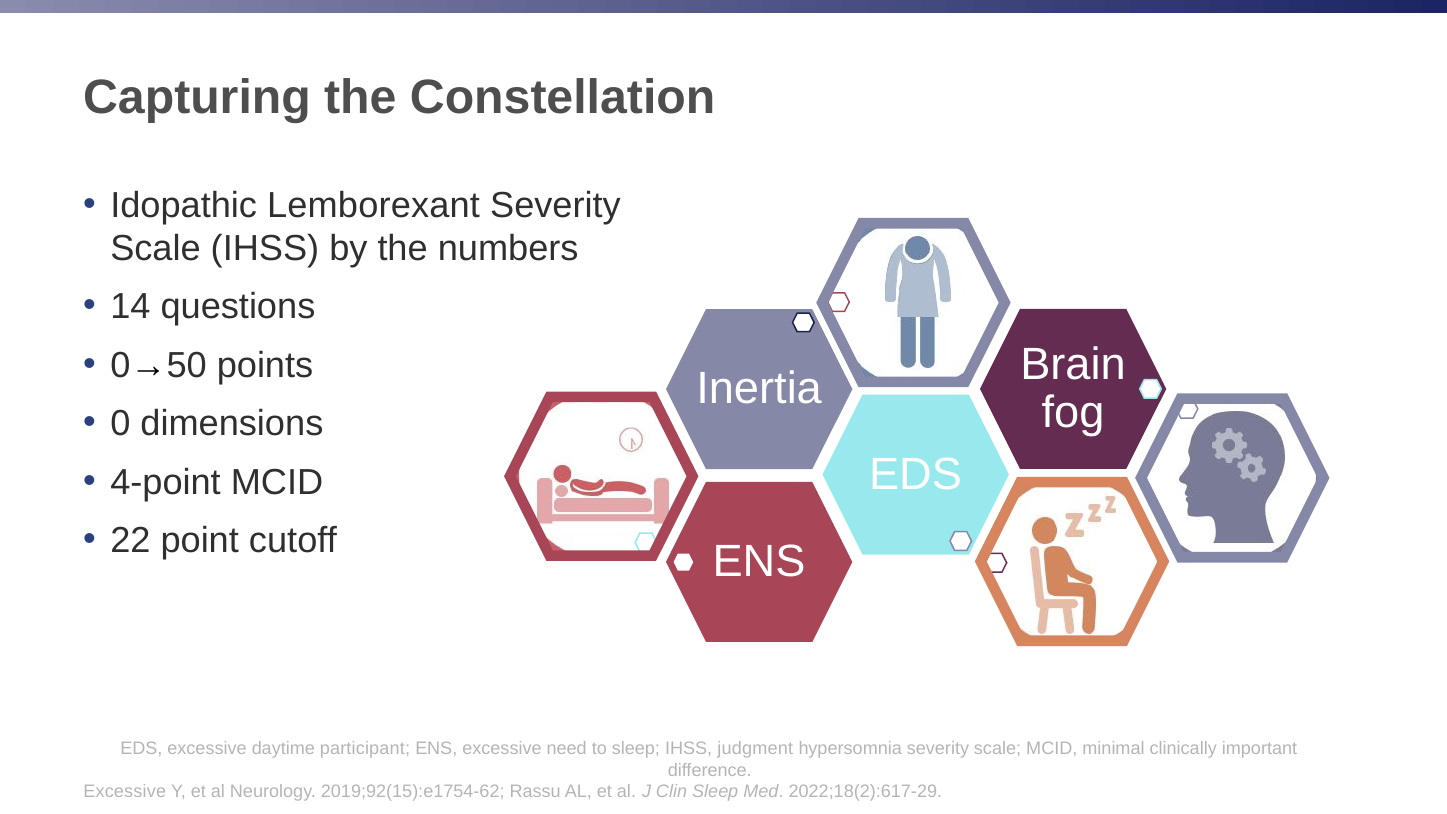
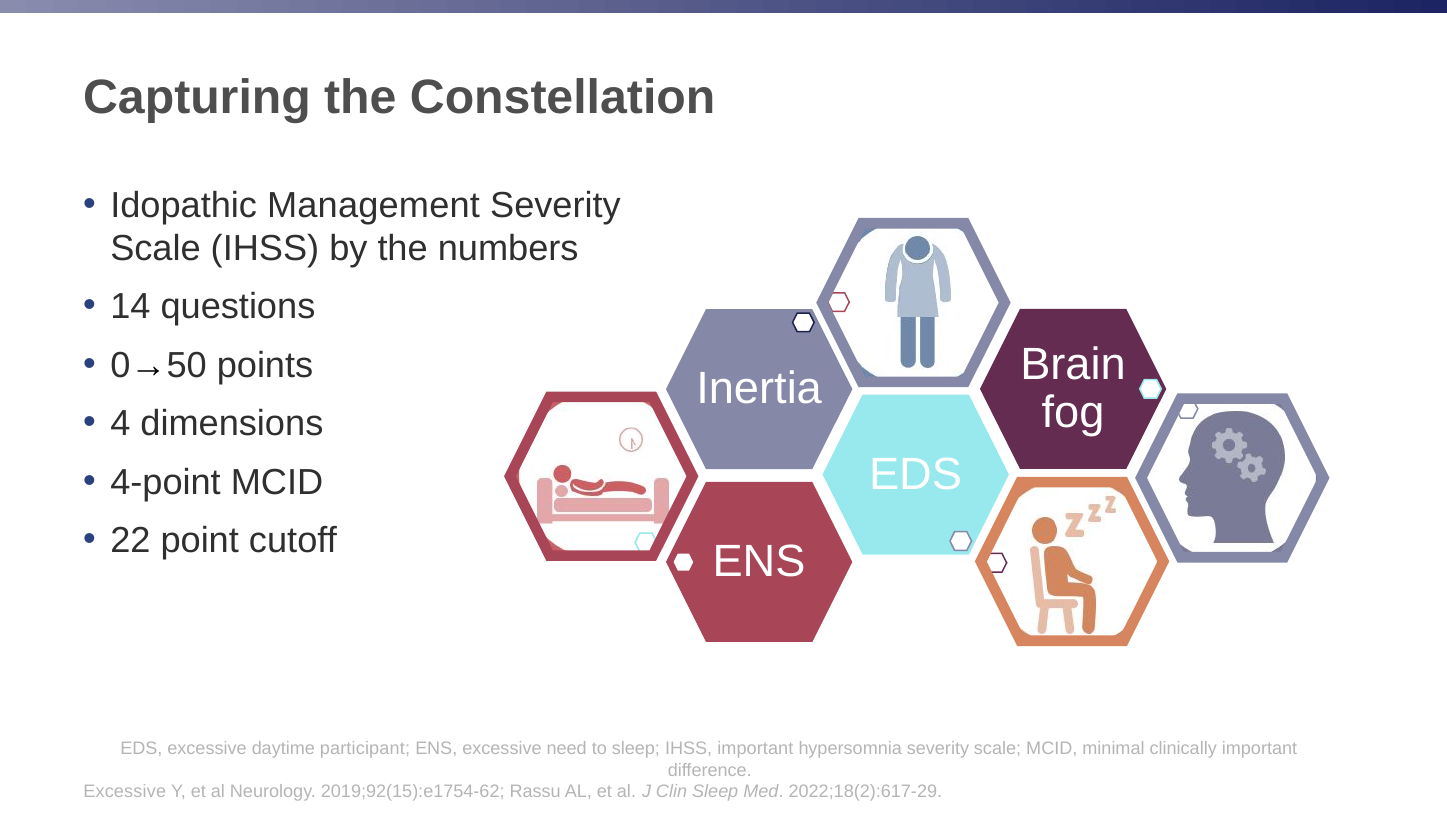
Lemborexant: Lemborexant -> Management (374, 205)
0: 0 -> 4 (120, 424)
IHSS judgment: judgment -> important (755, 748)
